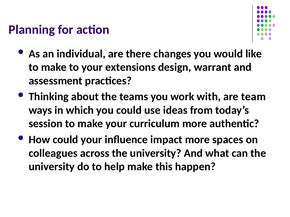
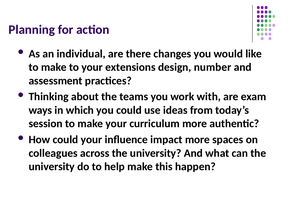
warrant: warrant -> number (213, 67)
team: team -> exam (254, 97)
